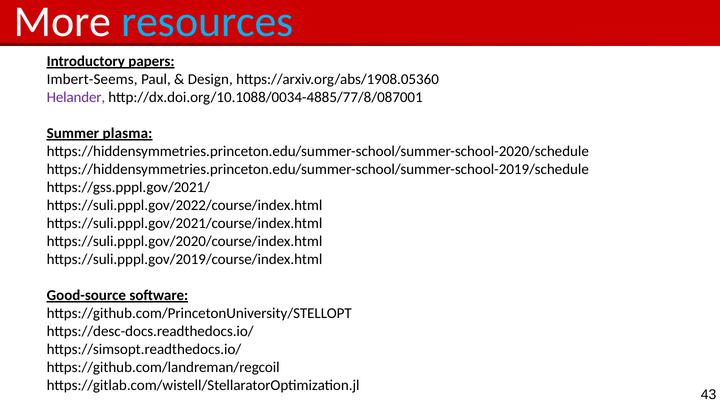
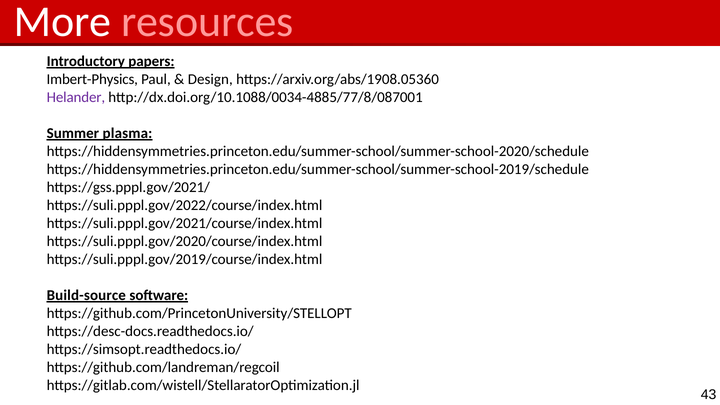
resources colour: light blue -> pink (207, 22)
Imbert-Seems: Imbert-Seems -> Imbert-Physics (92, 79)
Good-source: Good-source -> Build-source (86, 295)
